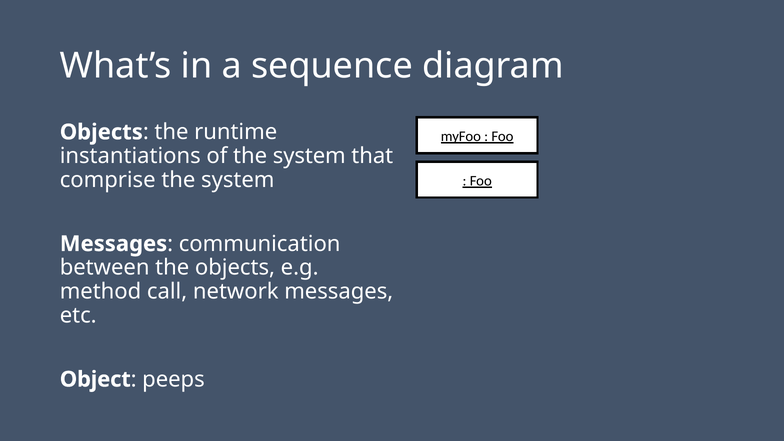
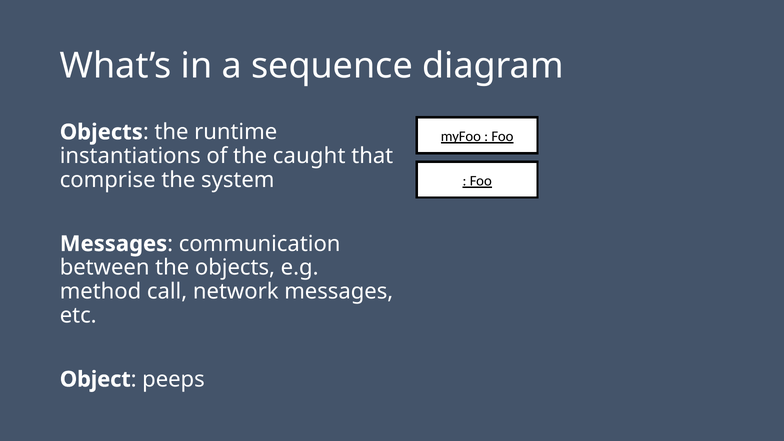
of the system: system -> caught (309, 156)
